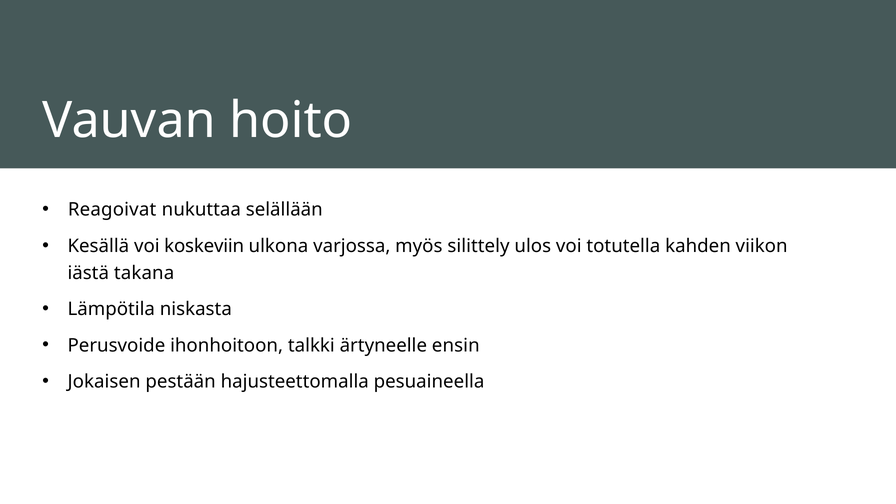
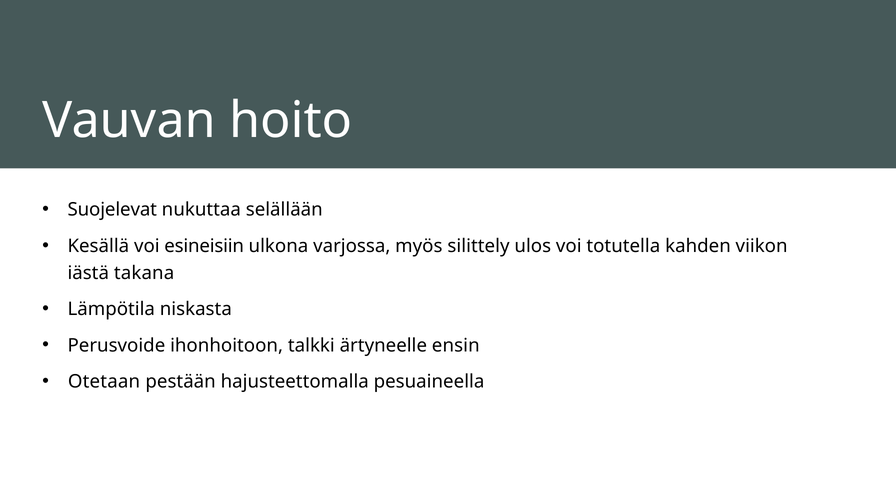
Reagoivat: Reagoivat -> Suojelevat (112, 210)
koskeviin: koskeviin -> esineisiin (204, 246)
Jokaisen: Jokaisen -> Otetaan (104, 382)
